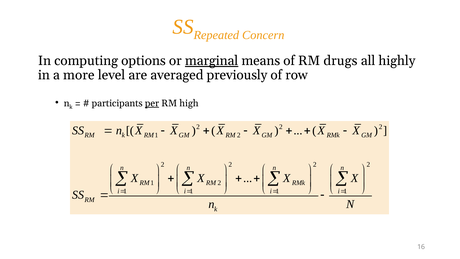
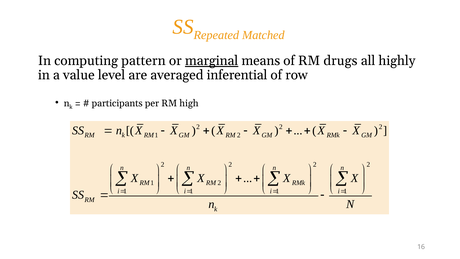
Concern: Concern -> Matched (263, 35)
options: options -> pattern (143, 61)
more: more -> value (79, 75)
previously: previously -> inferential (237, 75)
per underline: present -> none (152, 103)
